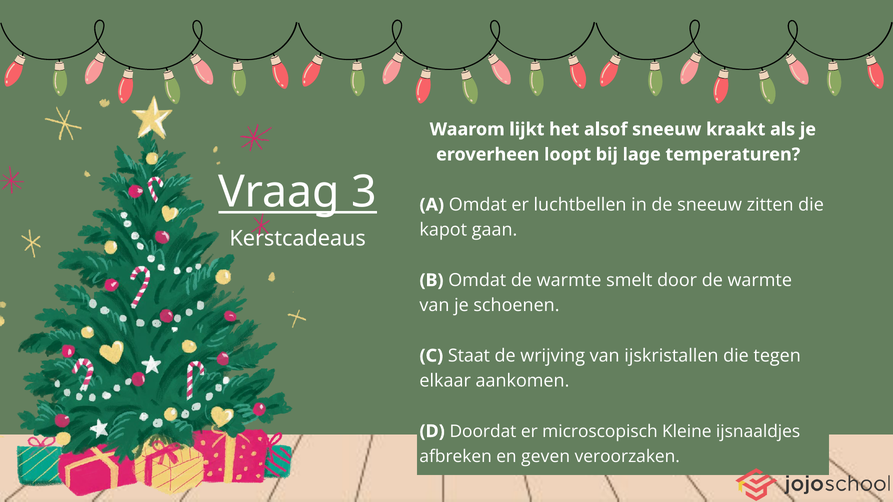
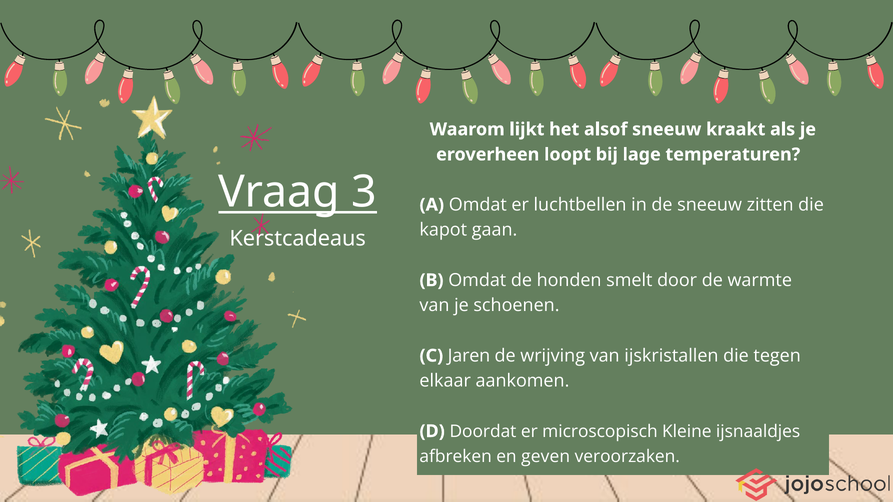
Omdat de warmte: warmte -> honden (569, 280)
Staat: Staat -> Jaren (469, 356)
